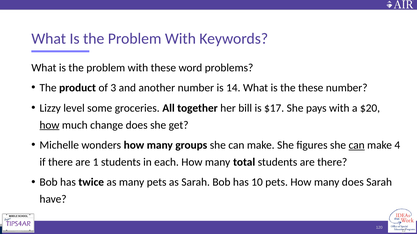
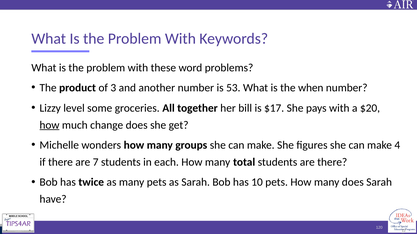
14: 14 -> 53 (233, 88)
the these: these -> when (311, 88)
can underline: present -> none (357, 145)
1: 1 -> 7 (96, 162)
